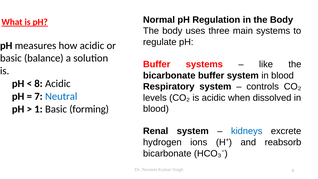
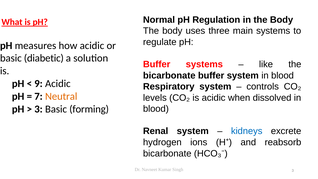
balance: balance -> diabetic (44, 58)
8: 8 -> 9 (39, 84)
Neutral colour: blue -> orange (61, 96)
1: 1 -> 3 (39, 109)
